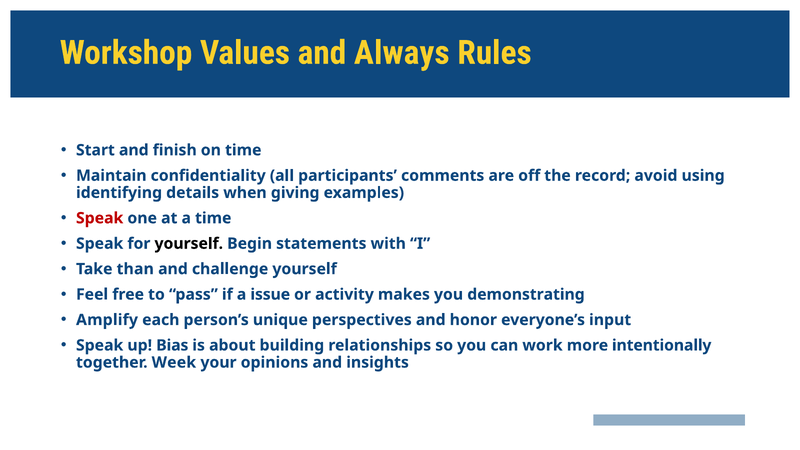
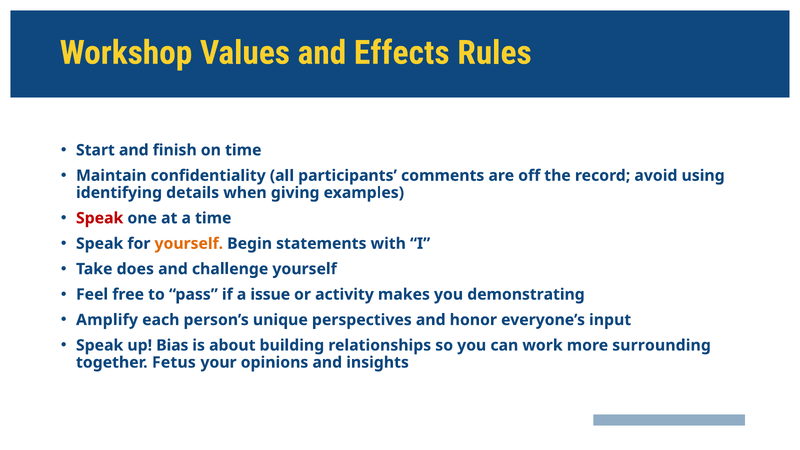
Always: Always -> Effects (402, 53)
yourself colour: black -> orange (189, 244)
than: than -> does (135, 269)
intentionally: intentionally -> surrounding (662, 345)
Week: Week -> Fetus (174, 362)
